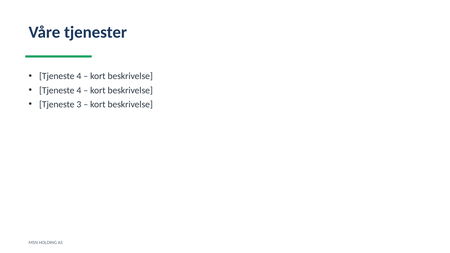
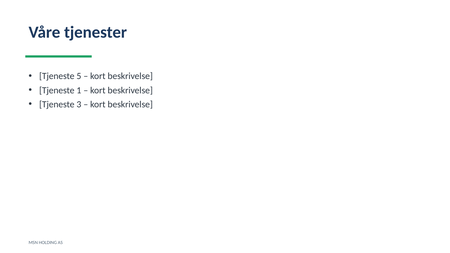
4: 4 -> 5 (79, 76)
4: 4 -> 1 (79, 90)
